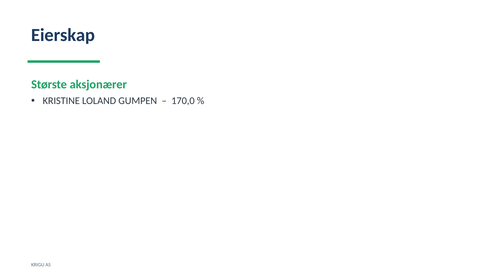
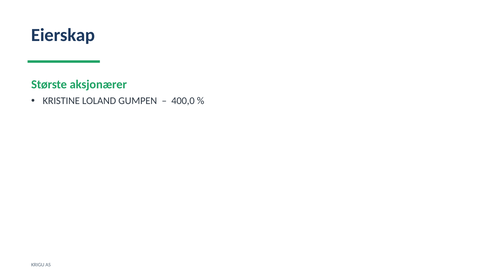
170,0: 170,0 -> 400,0 (183, 101)
